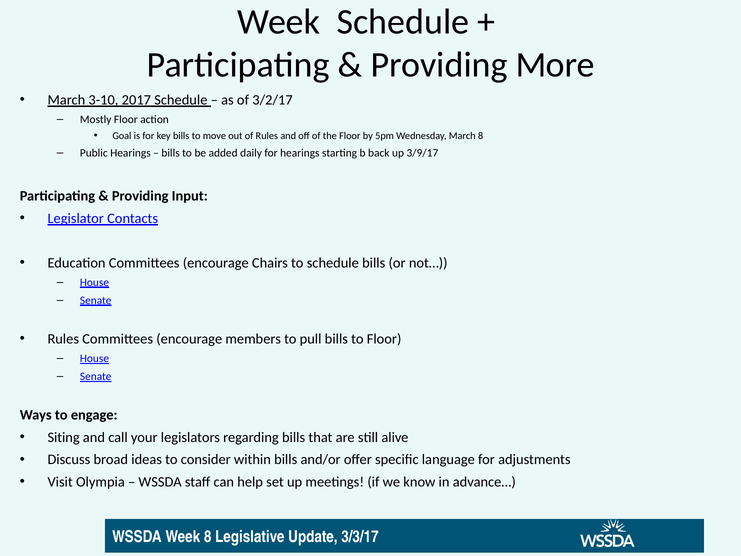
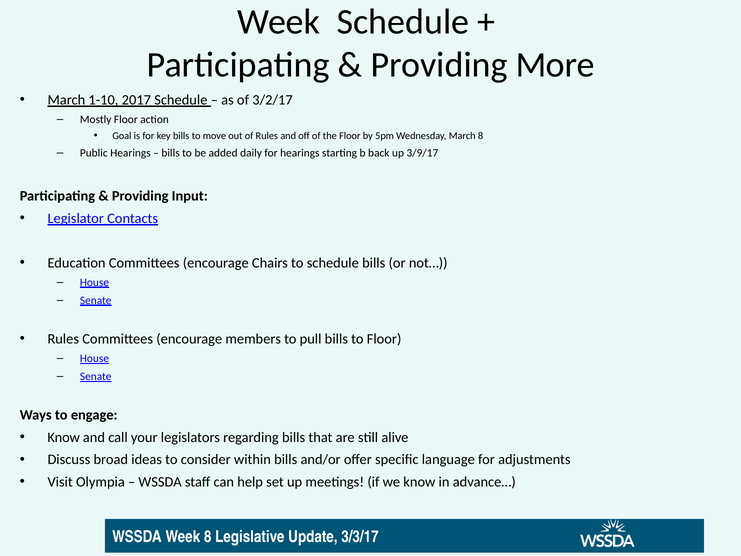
3-10: 3-10 -> 1-10 (103, 100)
Siting: Siting -> Know (64, 437)
